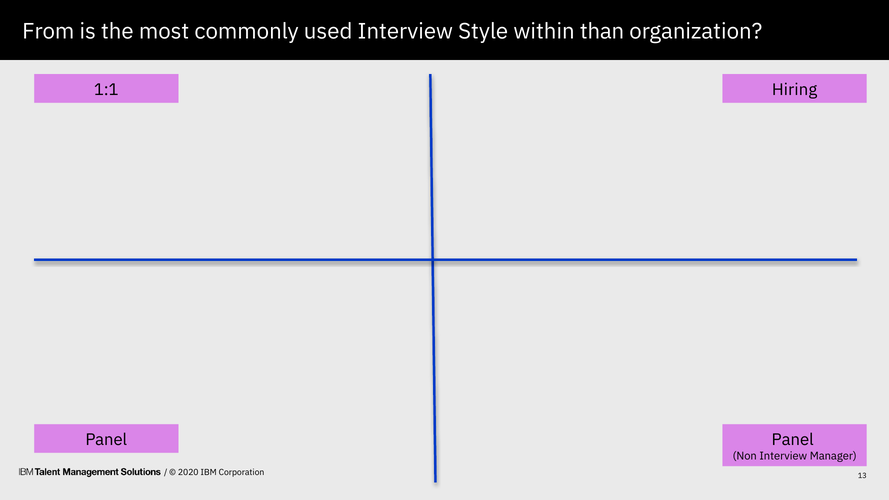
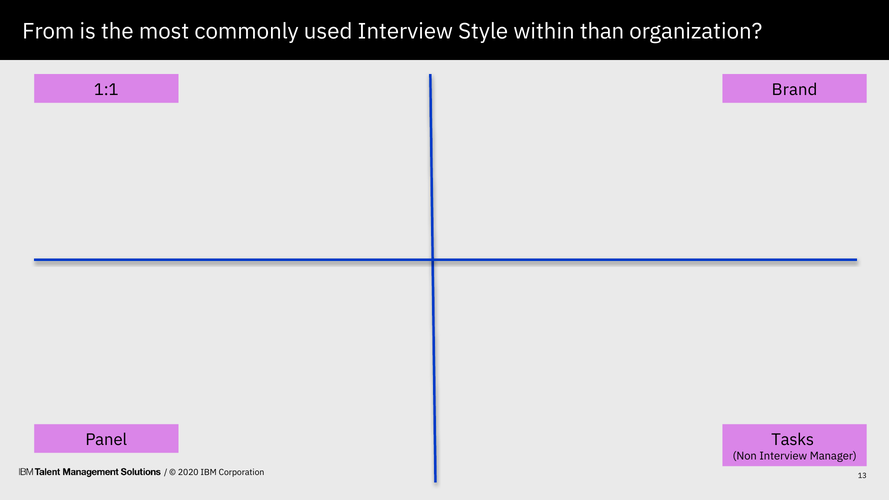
Hiring: Hiring -> Brand (795, 90)
Panel Panel: Panel -> Tasks (793, 440)
